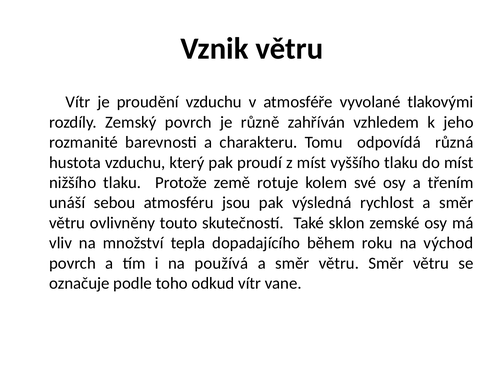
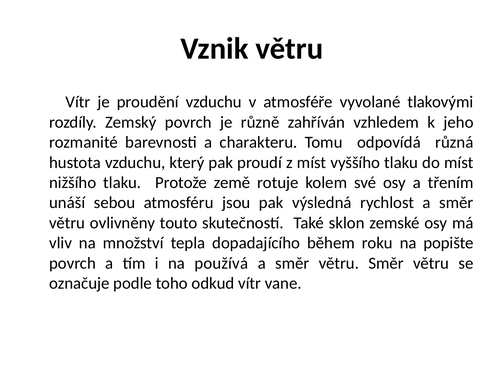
východ: východ -> popište (449, 243)
